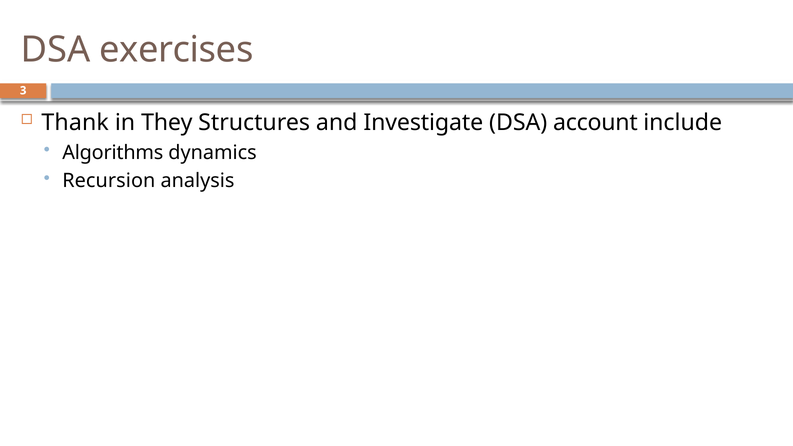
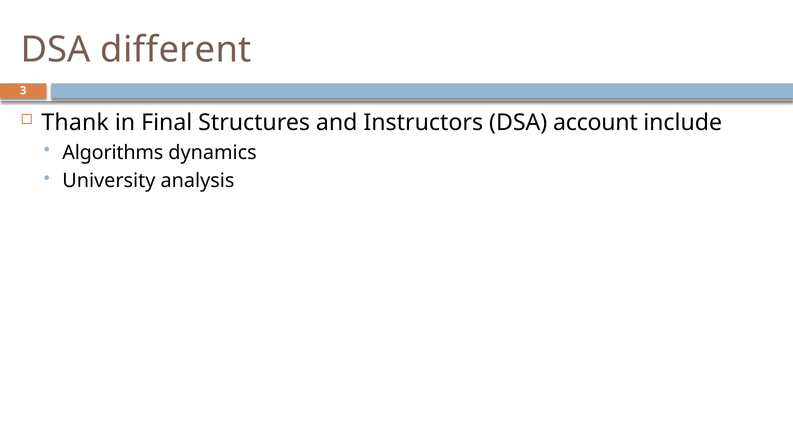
exercises: exercises -> different (176, 50)
They: They -> Final (167, 123)
Investigate: Investigate -> Instructors (423, 123)
Recursion: Recursion -> University (109, 181)
